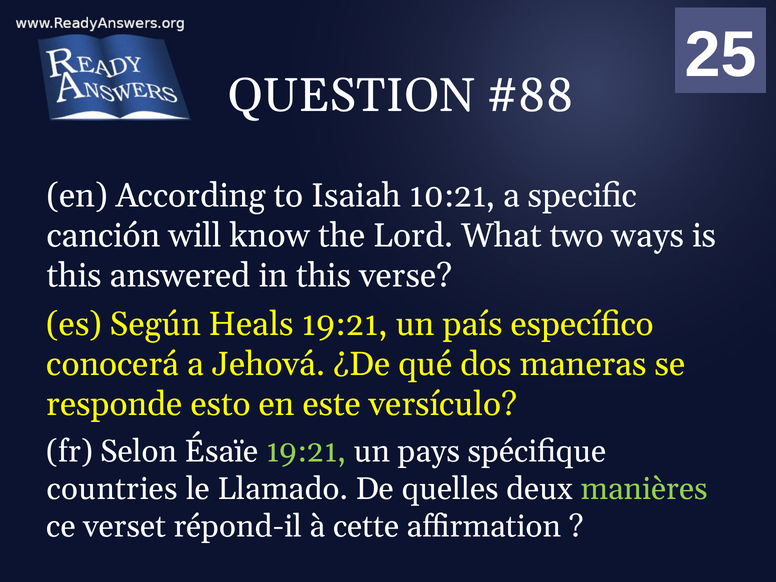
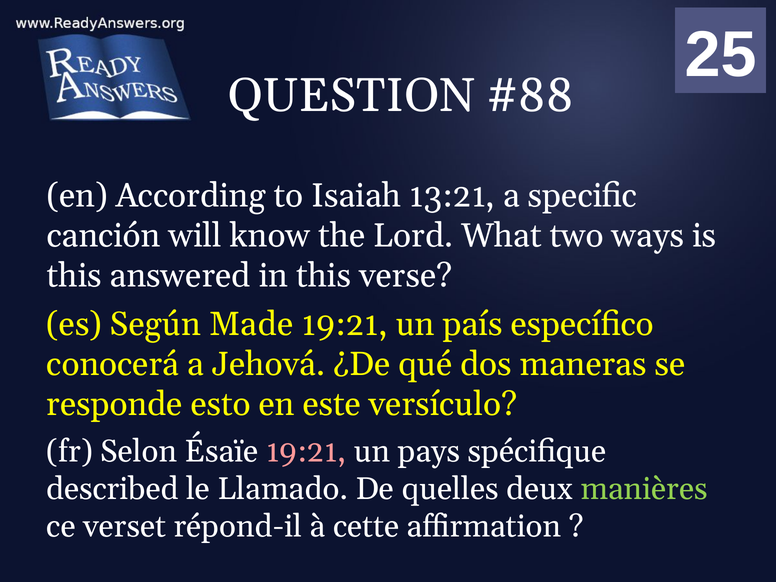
10:21: 10:21 -> 13:21 (452, 196)
Heals: Heals -> Made (251, 324)
19:21 colour: light green -> pink (306, 452)
countries: countries -> described (113, 489)
